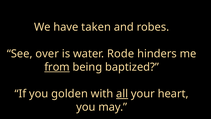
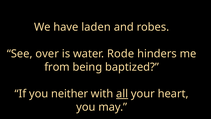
taken: taken -> laden (96, 27)
from underline: present -> none (57, 67)
golden: golden -> neither (70, 94)
